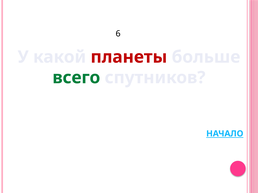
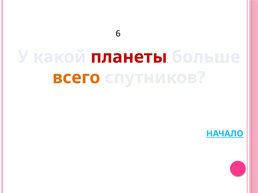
всего colour: green -> orange (76, 78)
